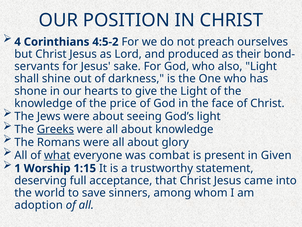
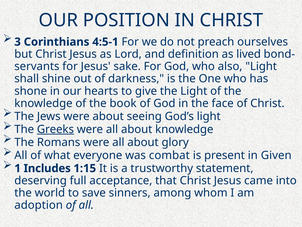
4: 4 -> 3 (18, 42)
4:5-2: 4:5-2 -> 4:5-1 (105, 42)
produced: produced -> definition (193, 54)
their: their -> lived (249, 54)
price: price -> book (123, 103)
what underline: present -> none (57, 155)
Worship: Worship -> Includes (47, 168)
